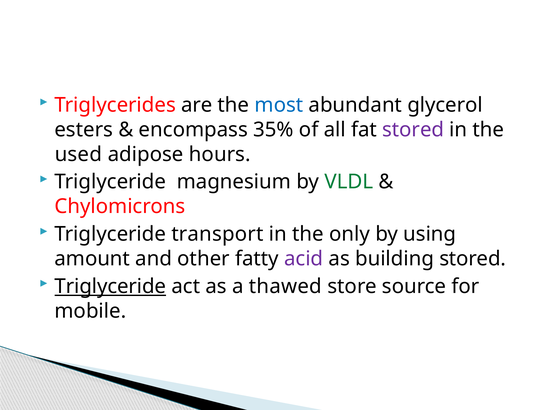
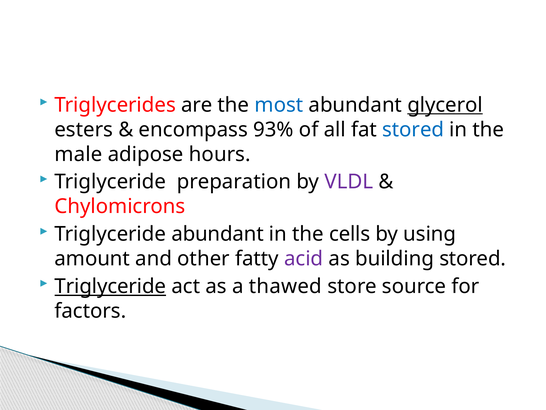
glycerol underline: none -> present (445, 105)
35%: 35% -> 93% (273, 129)
stored colour: purple -> blue (413, 129)
used: used -> male (78, 154)
magnesium: magnesium -> preparation (234, 182)
VLDL colour: green -> purple (349, 182)
Triglyceride transport: transport -> abundant (218, 234)
only: only -> cells (350, 234)
mobile: mobile -> factors (90, 311)
